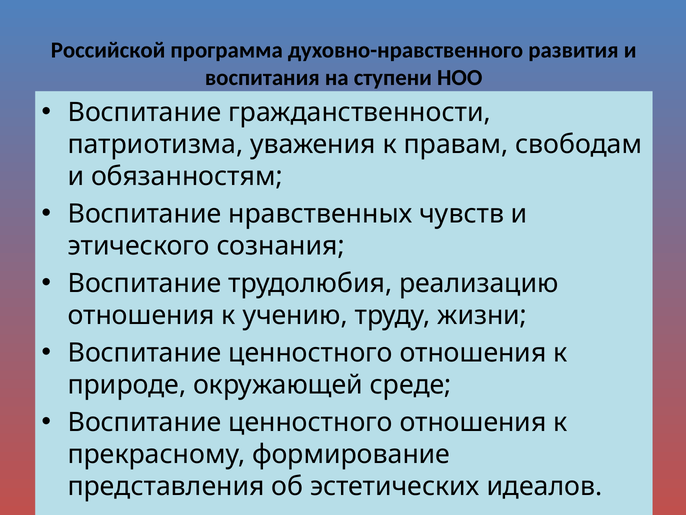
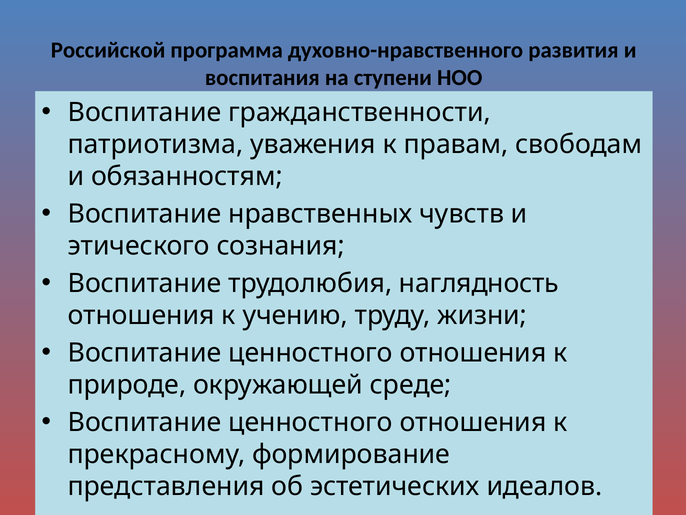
реализацию: реализацию -> наглядность (479, 283)
